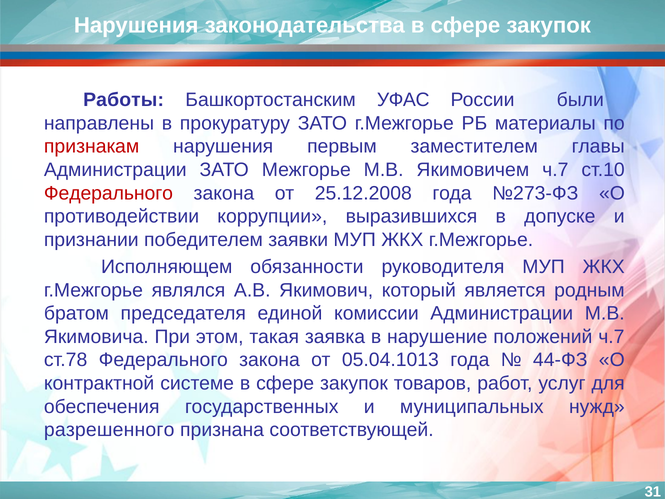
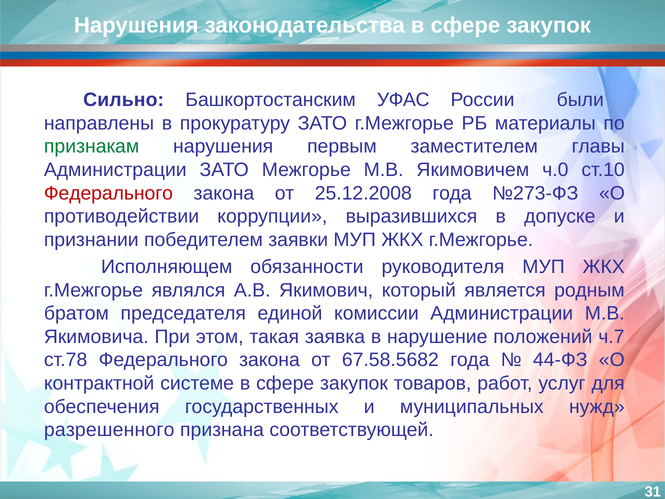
Работы: Работы -> Сильно (124, 100)
признакам colour: red -> green (92, 146)
Якимовичем ч.7: ч.7 -> ч.0 (555, 170)
05.04.1013: 05.04.1013 -> 67.58.5682 (390, 360)
